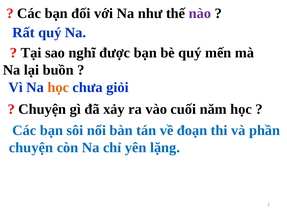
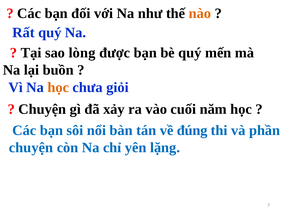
nào colour: purple -> orange (200, 13)
nghĩ: nghĩ -> lòng (82, 53)
đoạn: đoạn -> đúng (192, 131)
